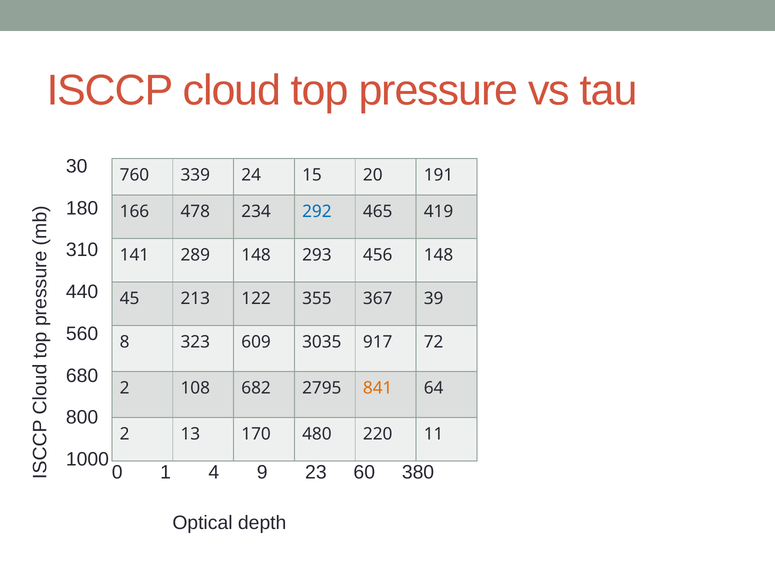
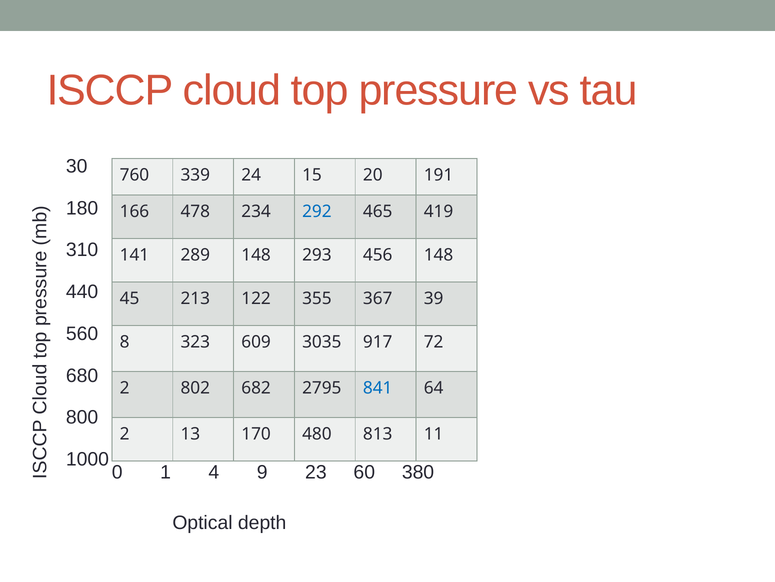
108: 108 -> 802 (195, 387)
841 colour: orange -> blue (378, 387)
220: 220 -> 813 (378, 433)
